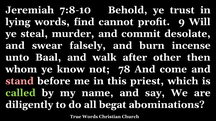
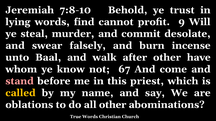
then: then -> have (199, 58)
78: 78 -> 67 (124, 69)
called colour: light green -> yellow (20, 93)
diligently: diligently -> oblations (29, 105)
all begat: begat -> other (113, 105)
